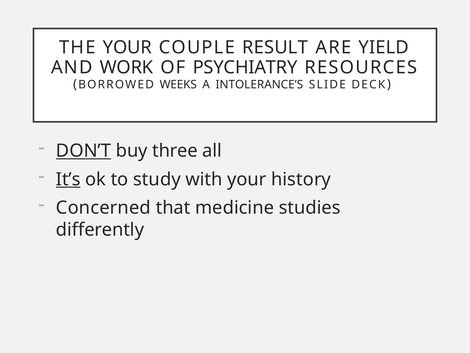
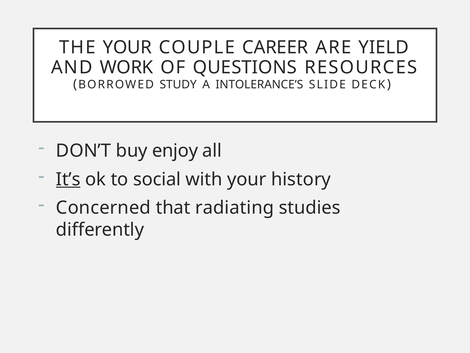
RESULT: RESULT -> CAREER (275, 47)
PSYCHIATRY: PSYCHIATRY -> QUESTIONS (245, 67)
WEEKS: WEEKS -> STUDY (178, 85)
DON’T underline: present -> none (83, 151)
three: three -> enjoy (175, 151)
study: study -> social (157, 179)
medicine: medicine -> radiating (235, 207)
